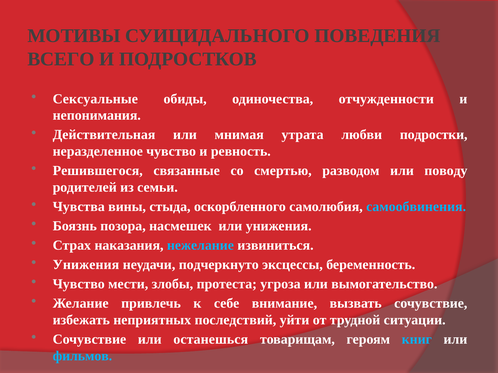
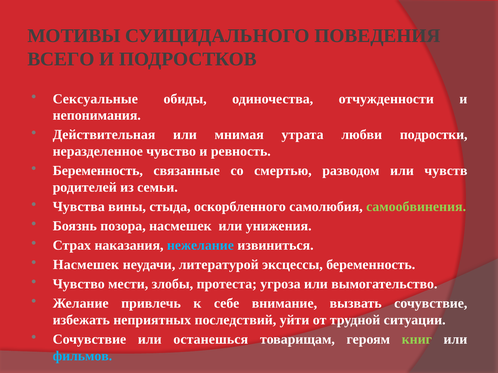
Решившегося: Решившегося -> Беременность (98, 171)
поводу: поводу -> чувств (446, 171)
самообвинения colour: light blue -> light green (416, 207)
Унижения: Унижения -> Насмешек (86, 265)
подчеркнуто: подчеркнуто -> литературой (219, 265)
книг colour: light blue -> light green (417, 340)
